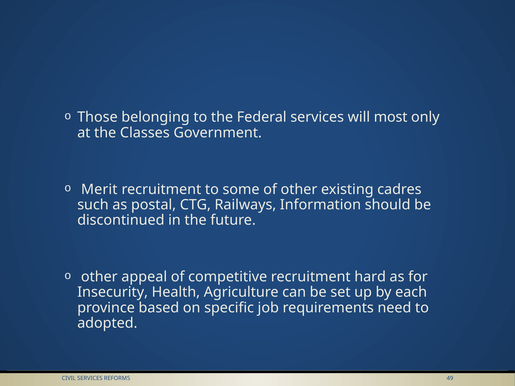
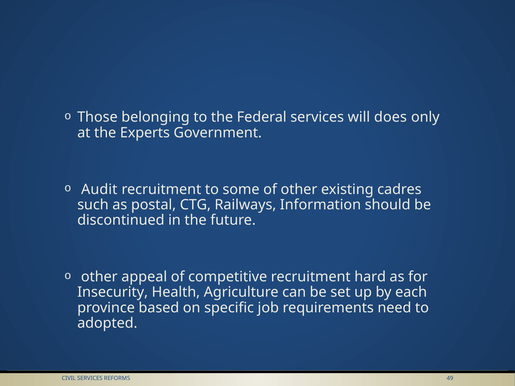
most: most -> does (390, 117)
Classes: Classes -> Experts (145, 133)
Merit: Merit -> Audit (99, 189)
